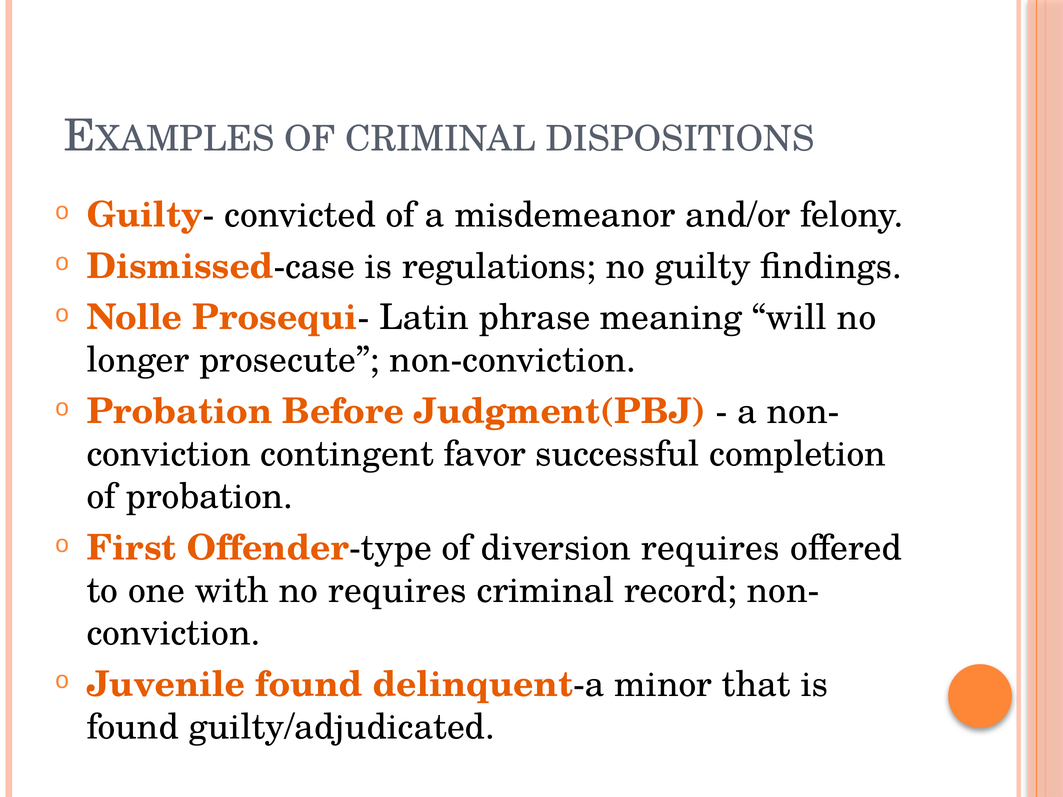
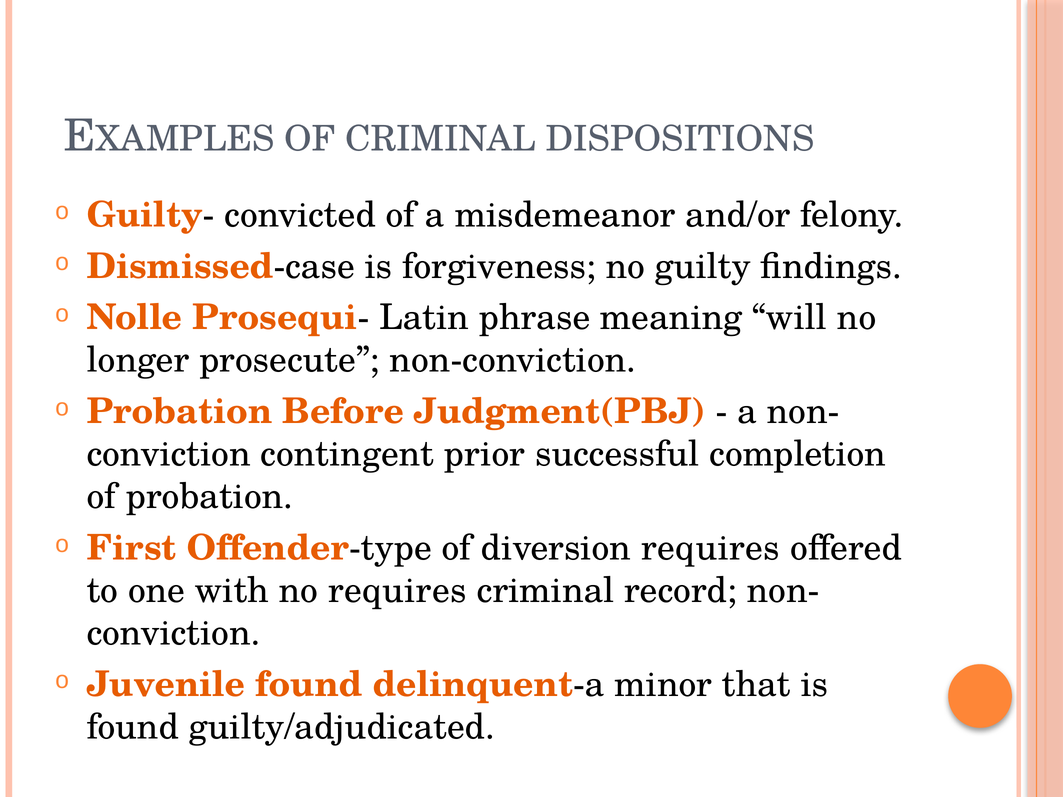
regulations: regulations -> forgiveness (499, 266)
favor: favor -> prior (485, 454)
